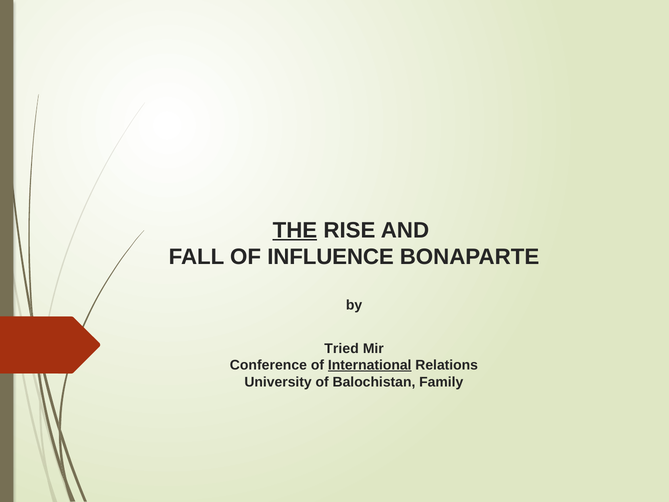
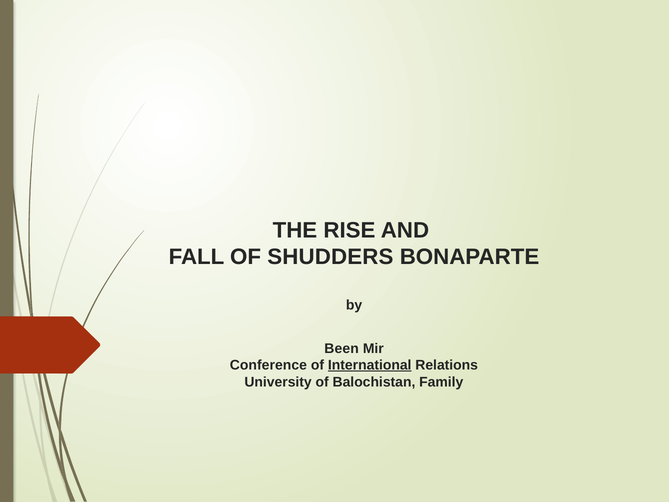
THE underline: present -> none (295, 230)
INFLUENCE: INFLUENCE -> SHUDDERS (330, 257)
Tried: Tried -> Been (342, 348)
